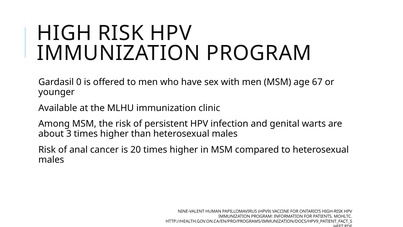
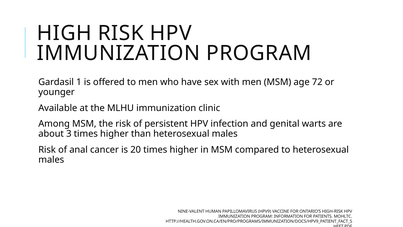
0: 0 -> 1 (79, 82)
67: 67 -> 72 (317, 82)
